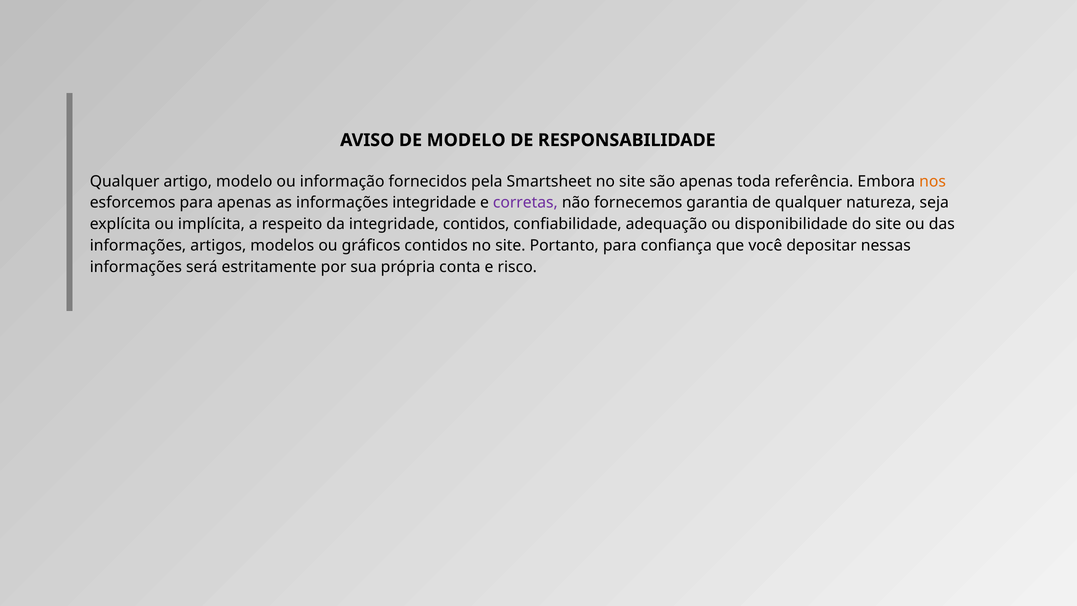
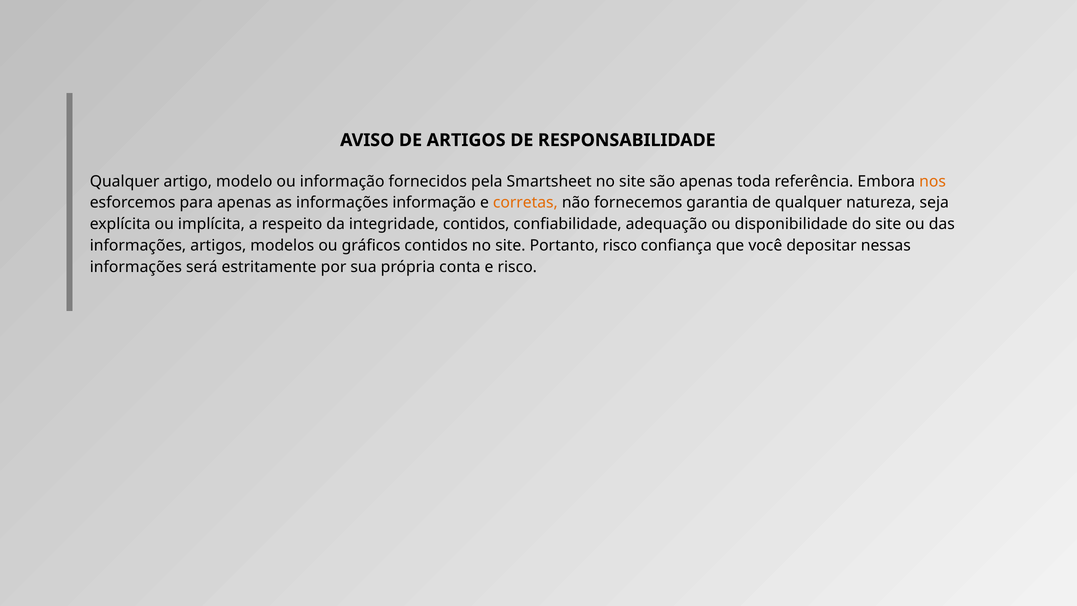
DE MODELO: MODELO -> ARTIGOS (466, 140)
informações integridade: integridade -> informação (434, 203)
corretas colour: purple -> orange (525, 203)
Portanto para: para -> risco (620, 245)
